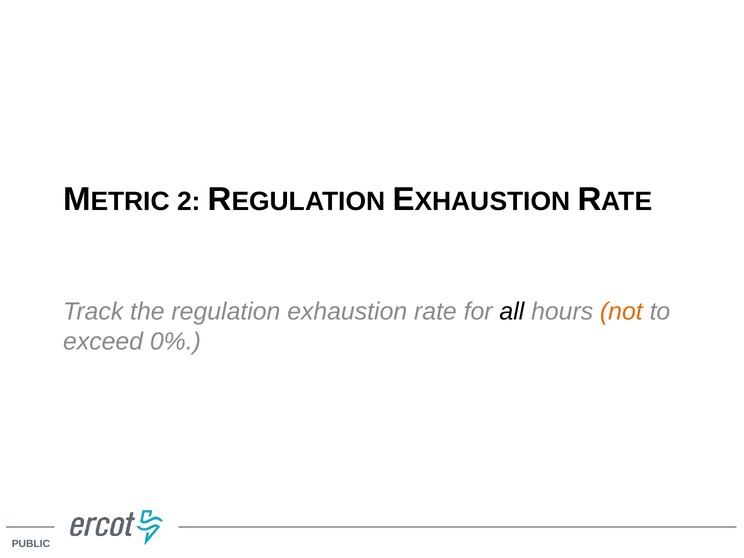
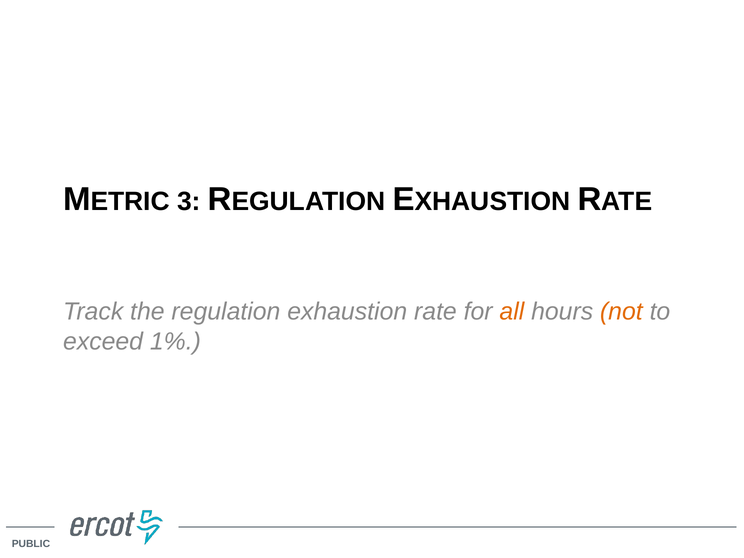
2: 2 -> 3 (189, 201)
all colour: black -> orange (512, 312)
0%: 0% -> 1% (175, 341)
